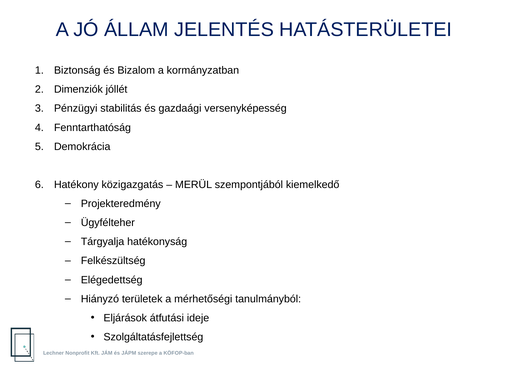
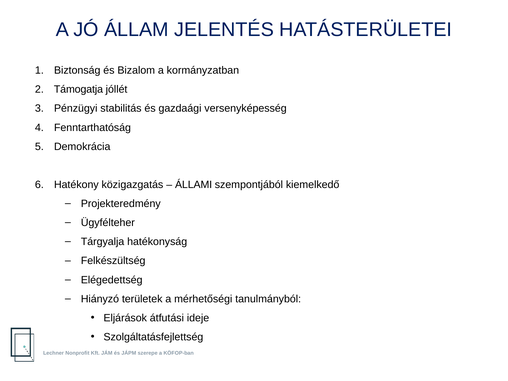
Dimenziók: Dimenziók -> Támogatja (78, 89)
MERÜL: MERÜL -> ÁLLAMI (194, 185)
